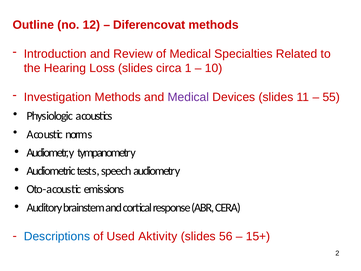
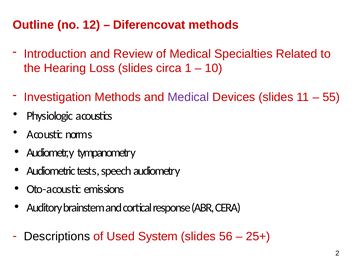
Descriptions colour: blue -> black (57, 236)
Aktivity: Aktivity -> System (158, 236)
15+: 15+ -> 25+ (258, 236)
